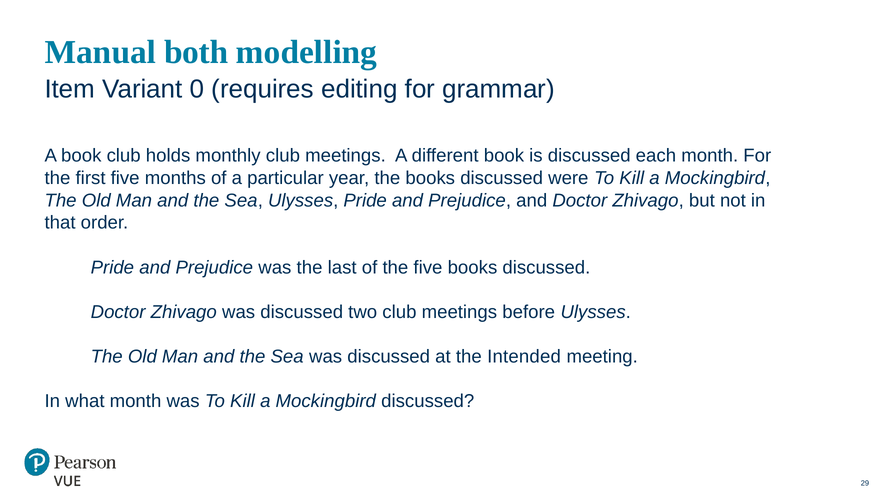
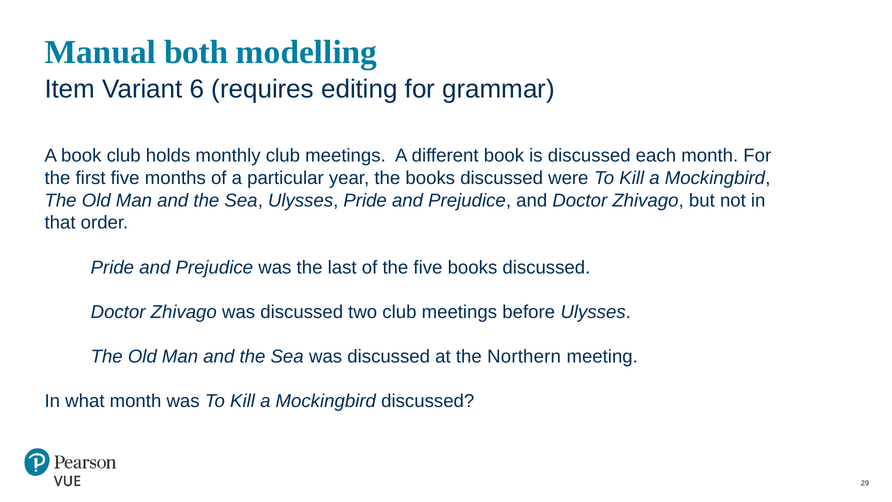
0: 0 -> 6 (197, 89)
Intended: Intended -> Northern (524, 357)
